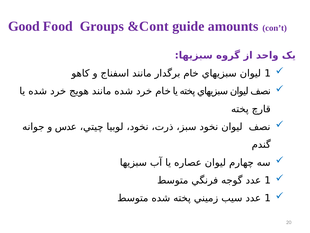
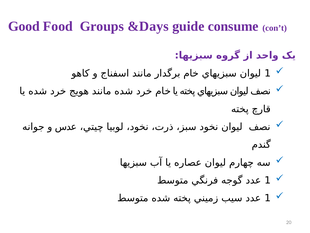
&Cont: &Cont -> &Days (148, 26)
amounts: amounts -> consume (233, 26)
